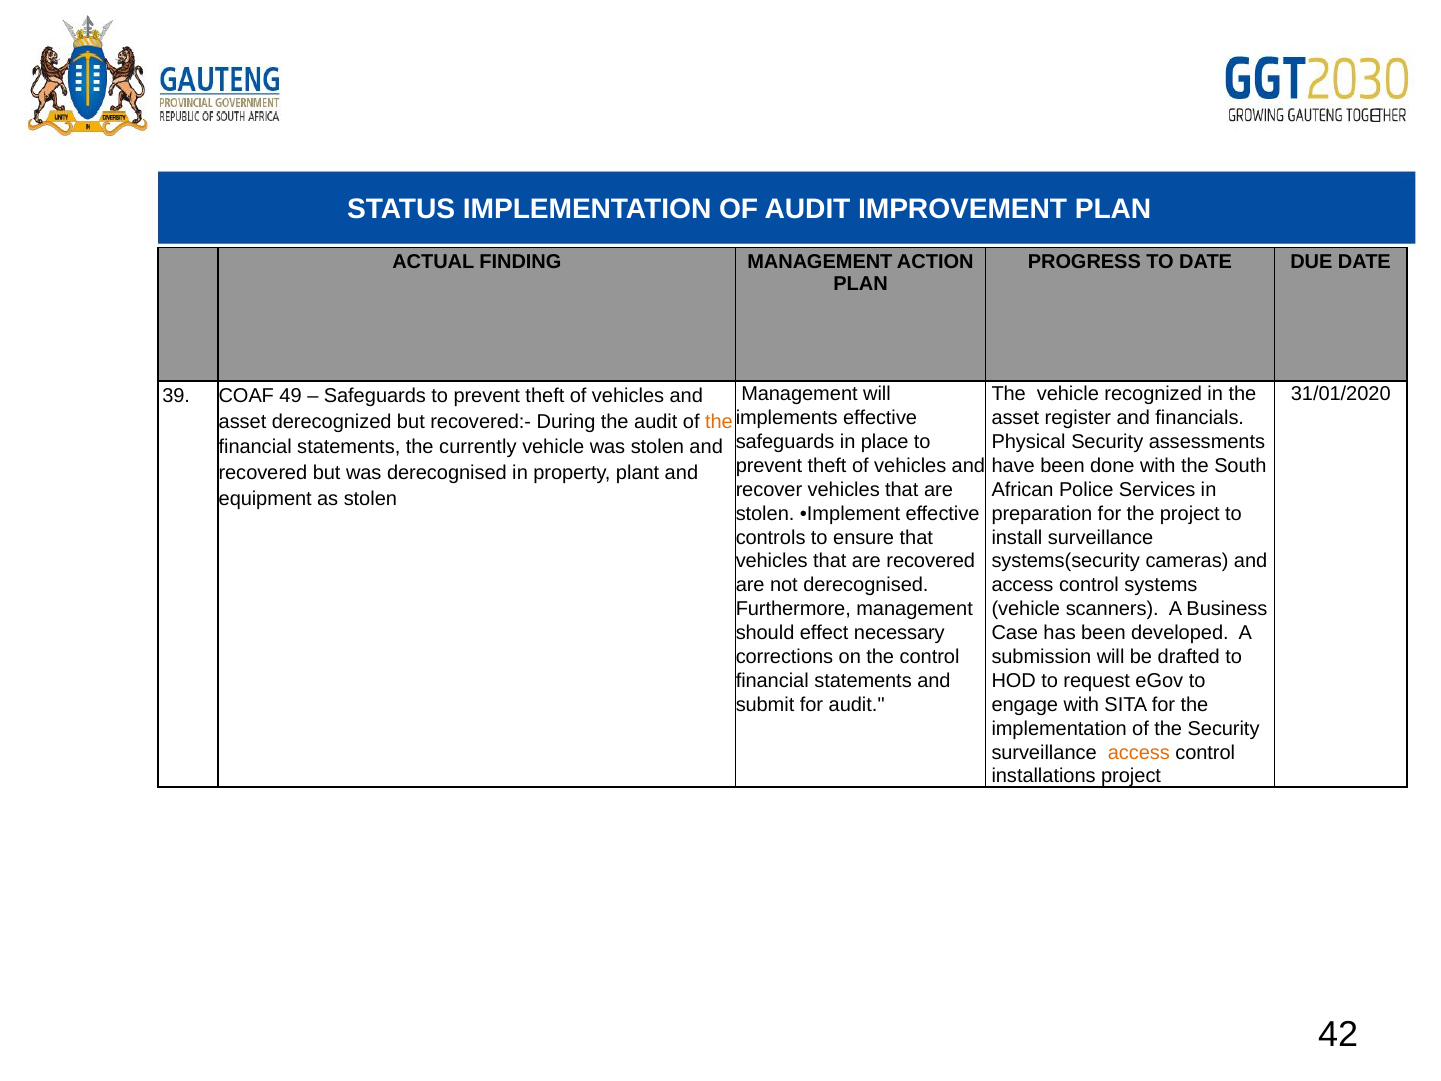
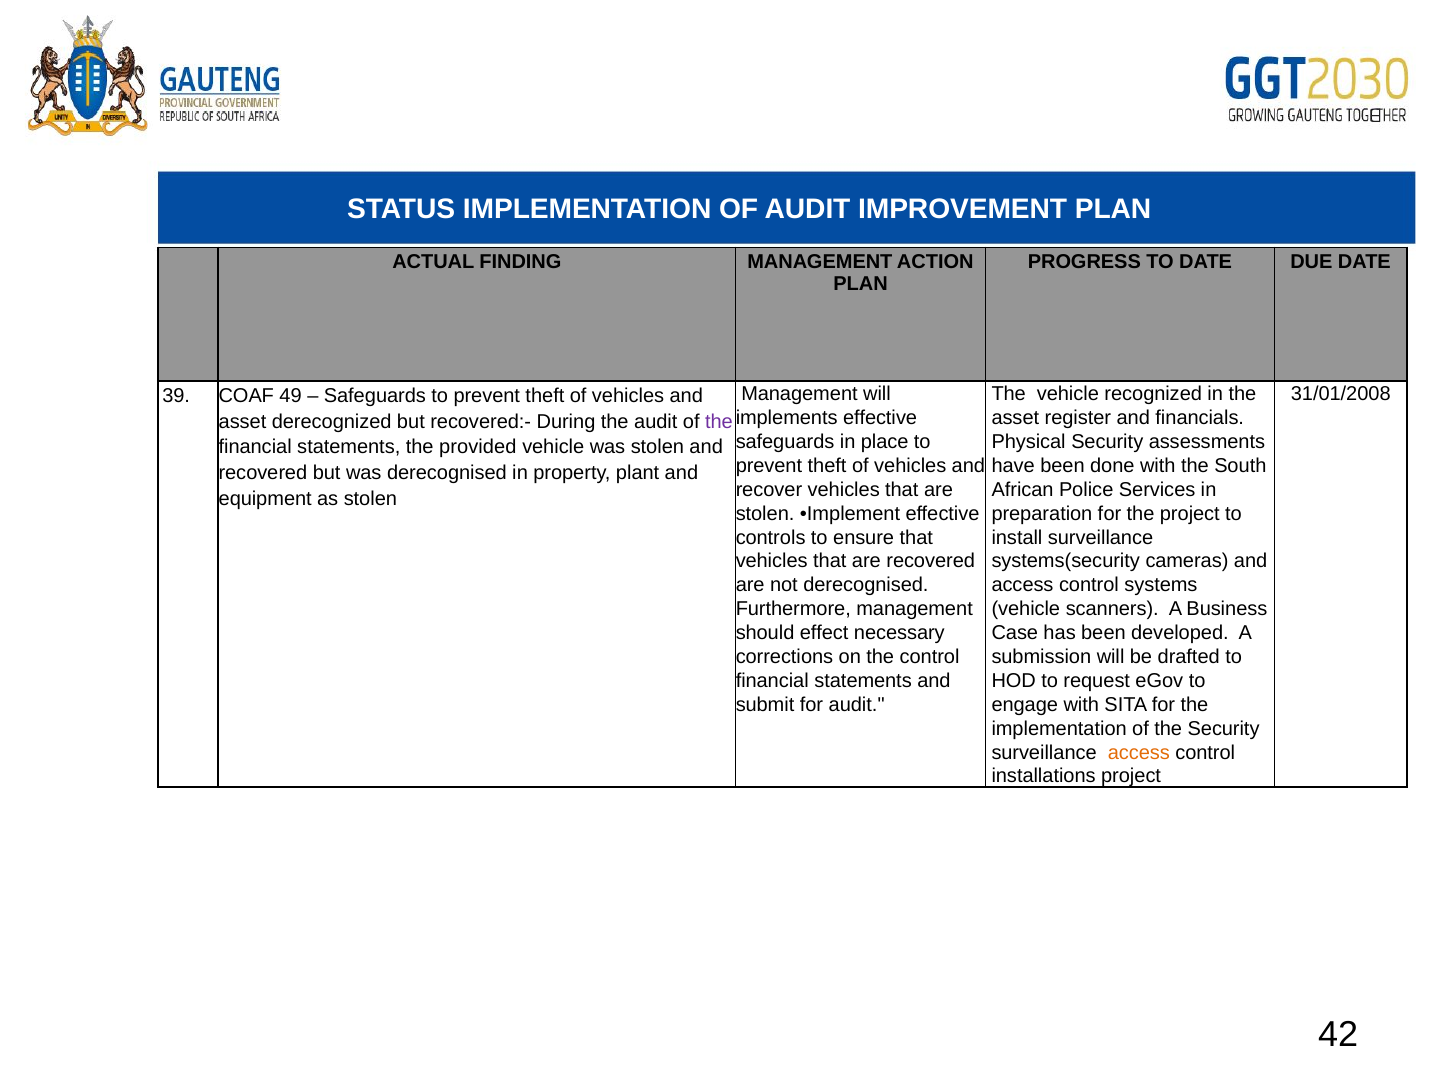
31/01/2020: 31/01/2020 -> 31/01/2008 (1341, 394)
the colour: orange -> purple (719, 421)
currently: currently -> provided (478, 447)
